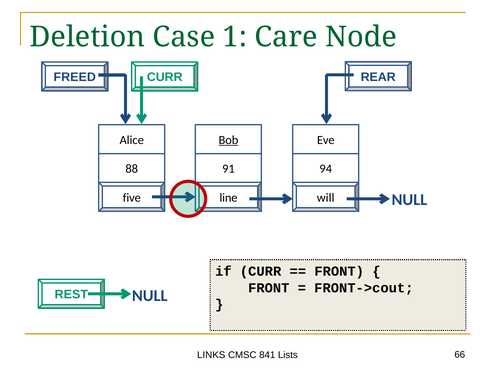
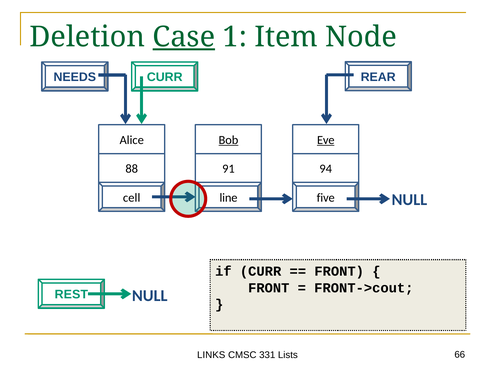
Case underline: none -> present (184, 37)
Care: Care -> Item (286, 37)
FREED: FREED -> NEEDS (75, 77)
Eve underline: none -> present (326, 140)
five: five -> cell (132, 198)
will: will -> five (326, 198)
841: 841 -> 331 (267, 355)
